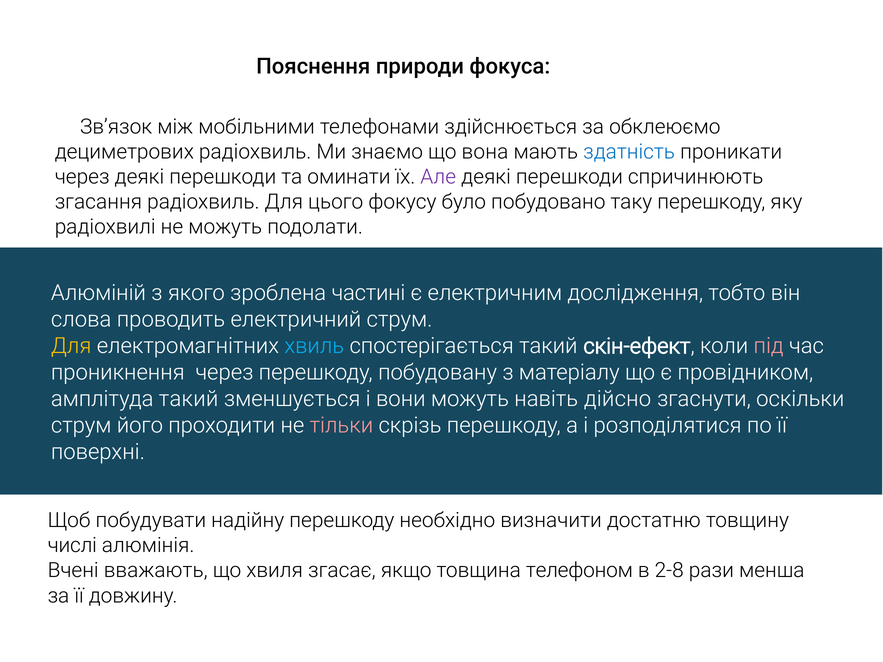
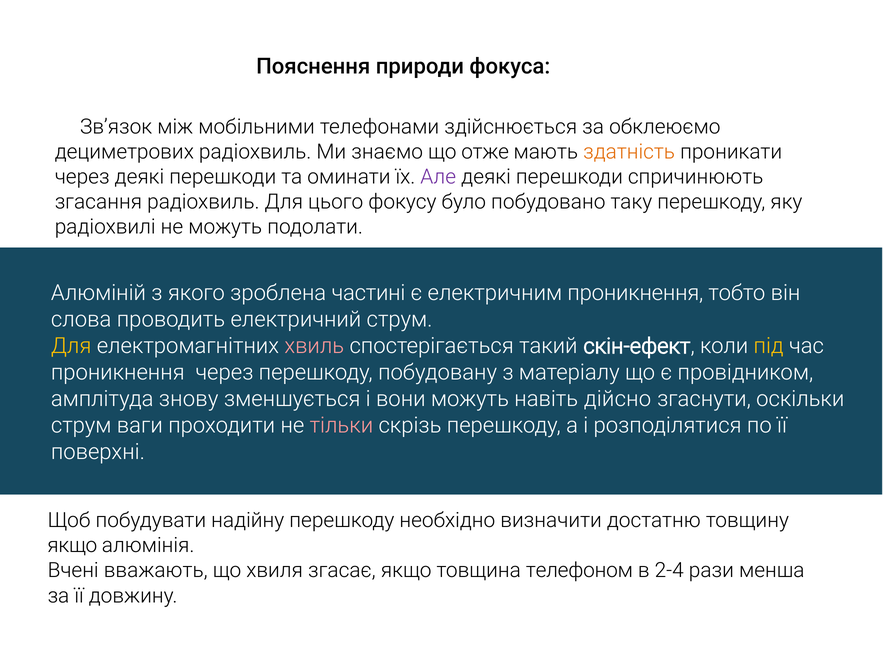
вона: вона -> отже (485, 152)
здатність colour: blue -> orange (629, 152)
електричним дослідження: дослідження -> проникнення (635, 293)
хвиль colour: light blue -> pink (314, 346)
під colour: pink -> yellow (769, 346)
амплітуда такий: такий -> знову (189, 399)
його: його -> ваги (140, 426)
числі: числі -> якщо (72, 546)
2-8: 2-8 -> 2-4 (669, 571)
